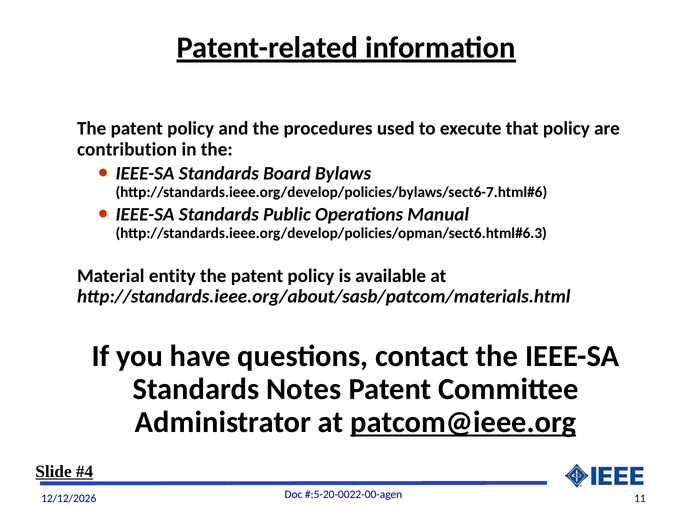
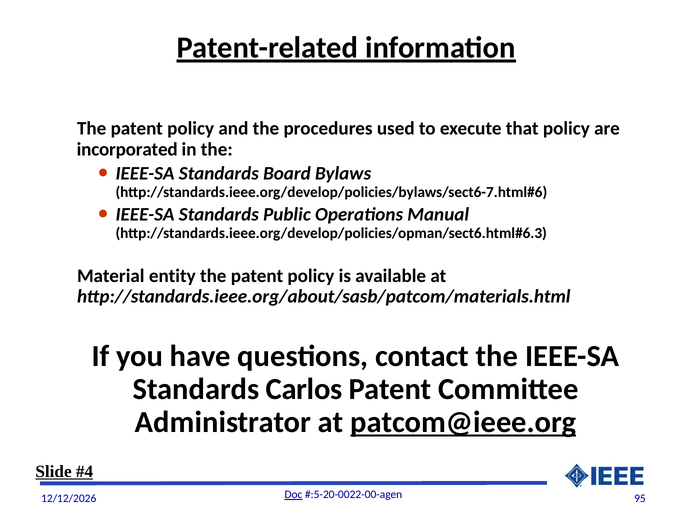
contribution: contribution -> incorporated (127, 149)
Notes: Notes -> Carlos (304, 389)
Doc underline: none -> present (293, 495)
11: 11 -> 95 (640, 499)
